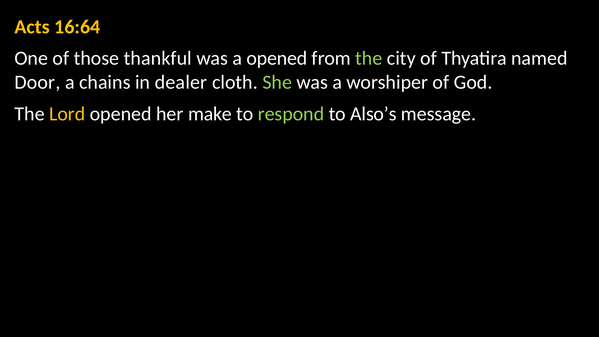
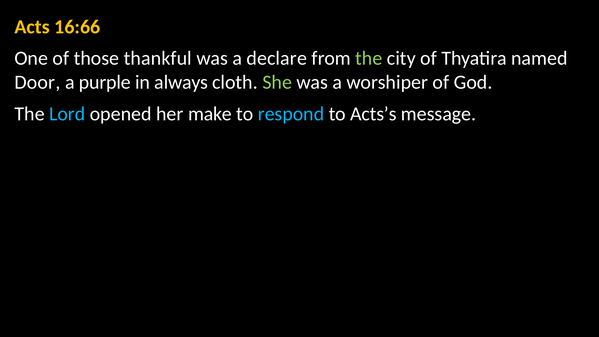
16:64: 16:64 -> 16:66 (77, 27)
a opened: opened -> declare (277, 58)
chains: chains -> purple (105, 82)
dealer: dealer -> always (181, 82)
Lord colour: yellow -> light blue (67, 114)
respond colour: light green -> light blue (291, 114)
Also’s: Also’s -> Acts’s (373, 114)
